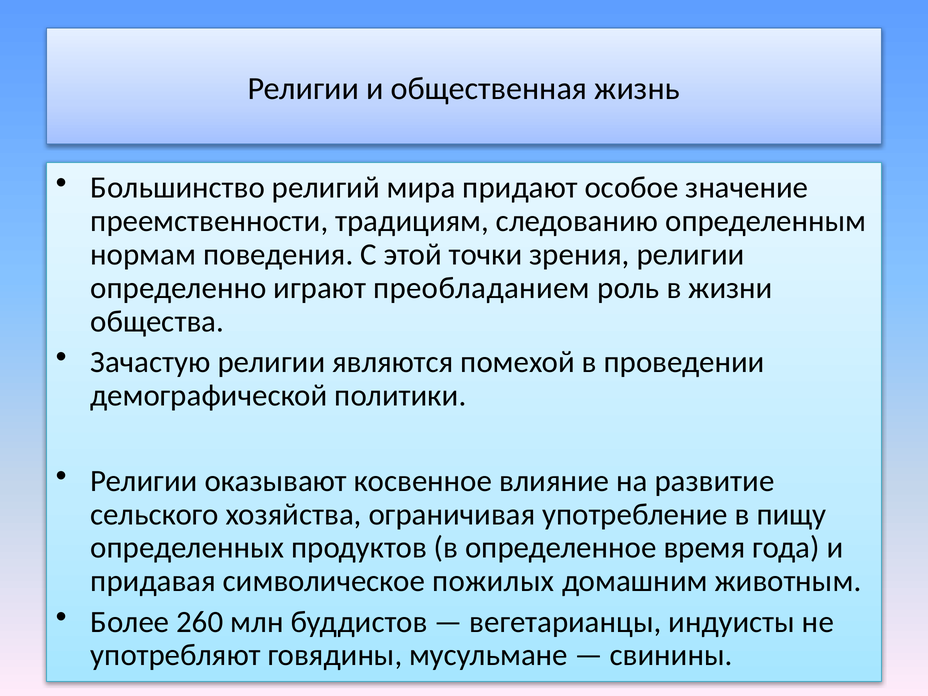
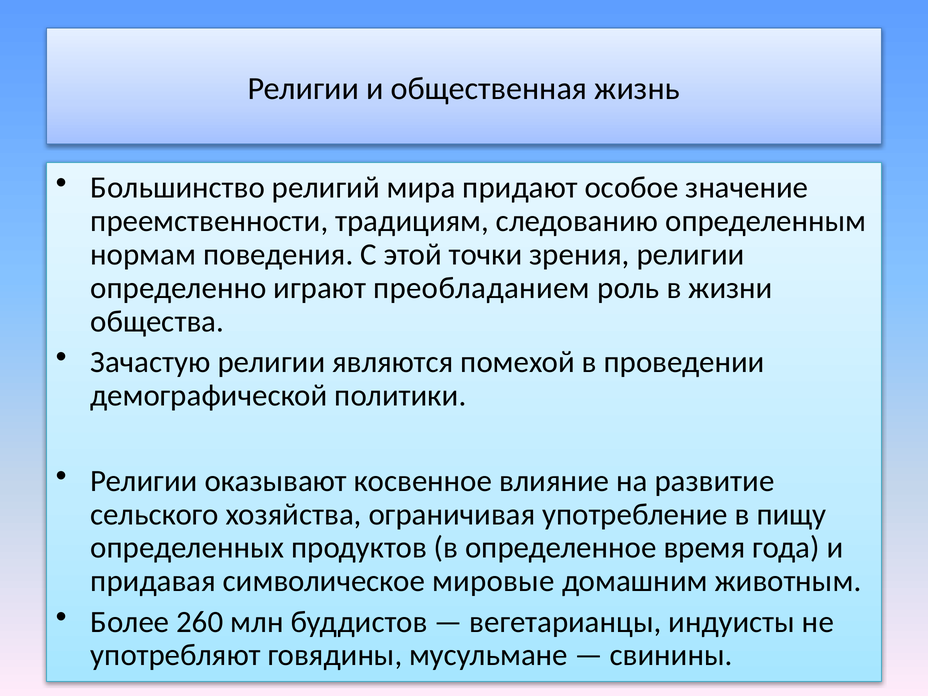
пожилых: пожилых -> мировые (493, 581)
